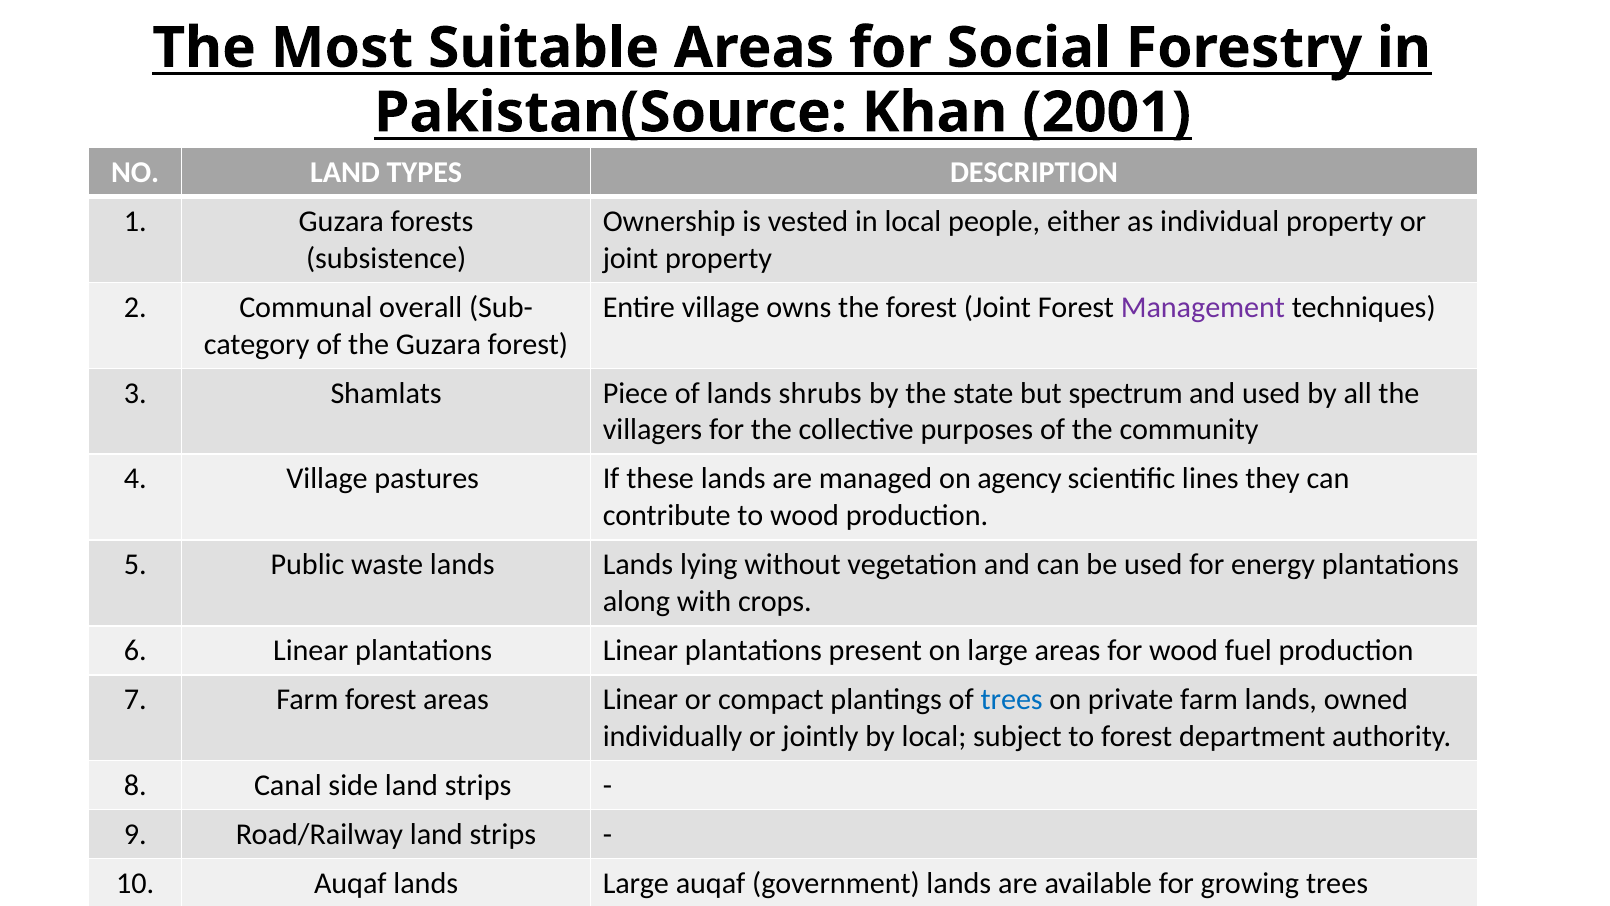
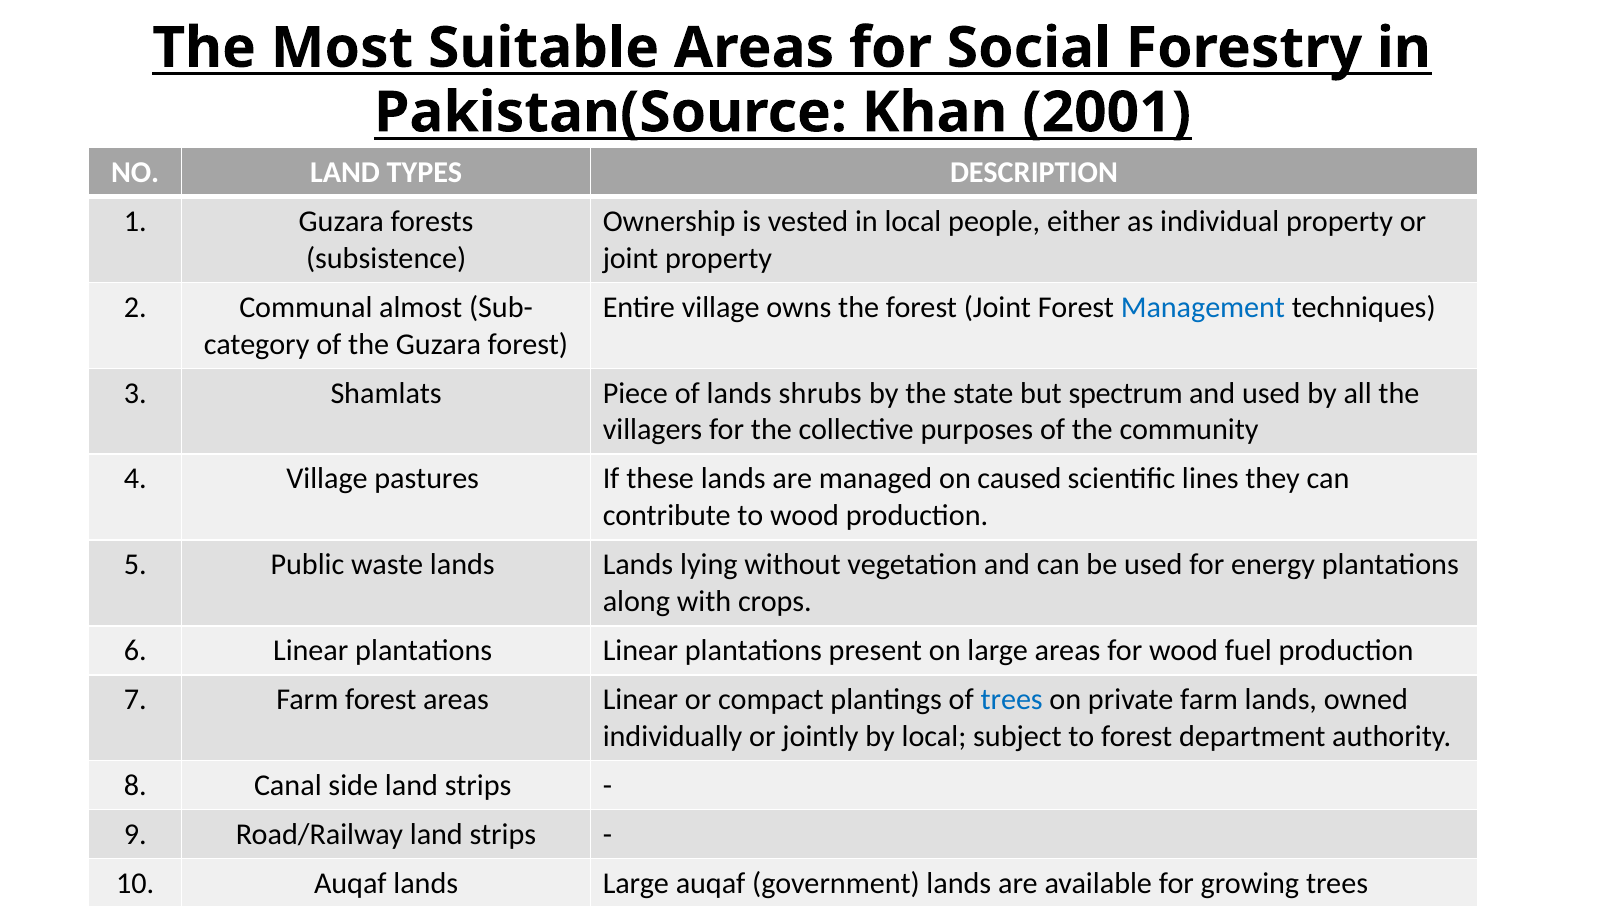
overall: overall -> almost (421, 307)
Management colour: purple -> blue (1203, 307)
agency: agency -> caused (1019, 479)
